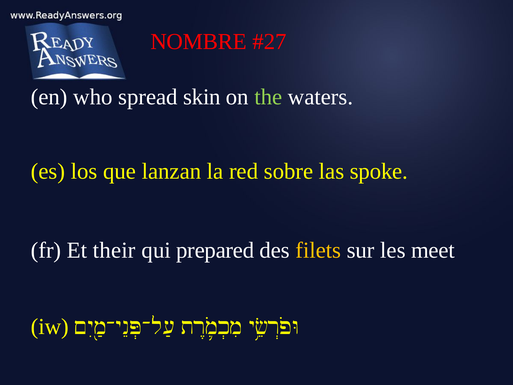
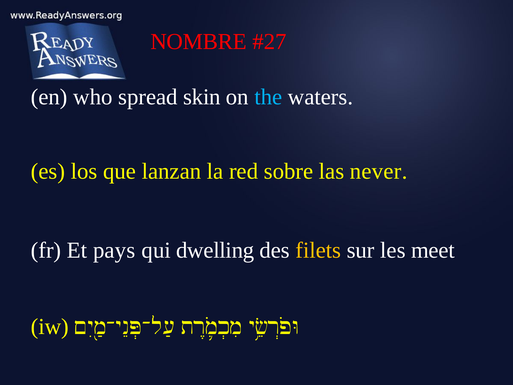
the colour: light green -> light blue (268, 97)
spoke: spoke -> never (379, 171)
their: their -> pays (114, 250)
prepared: prepared -> dwelling (215, 250)
